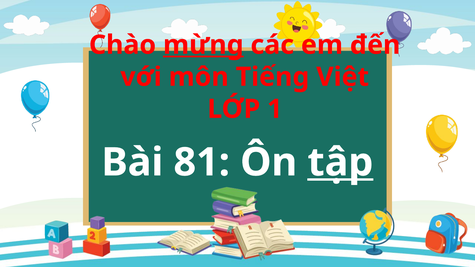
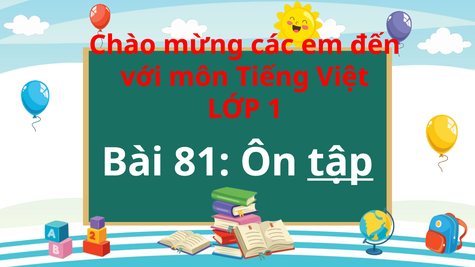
mừng underline: present -> none (203, 45)
